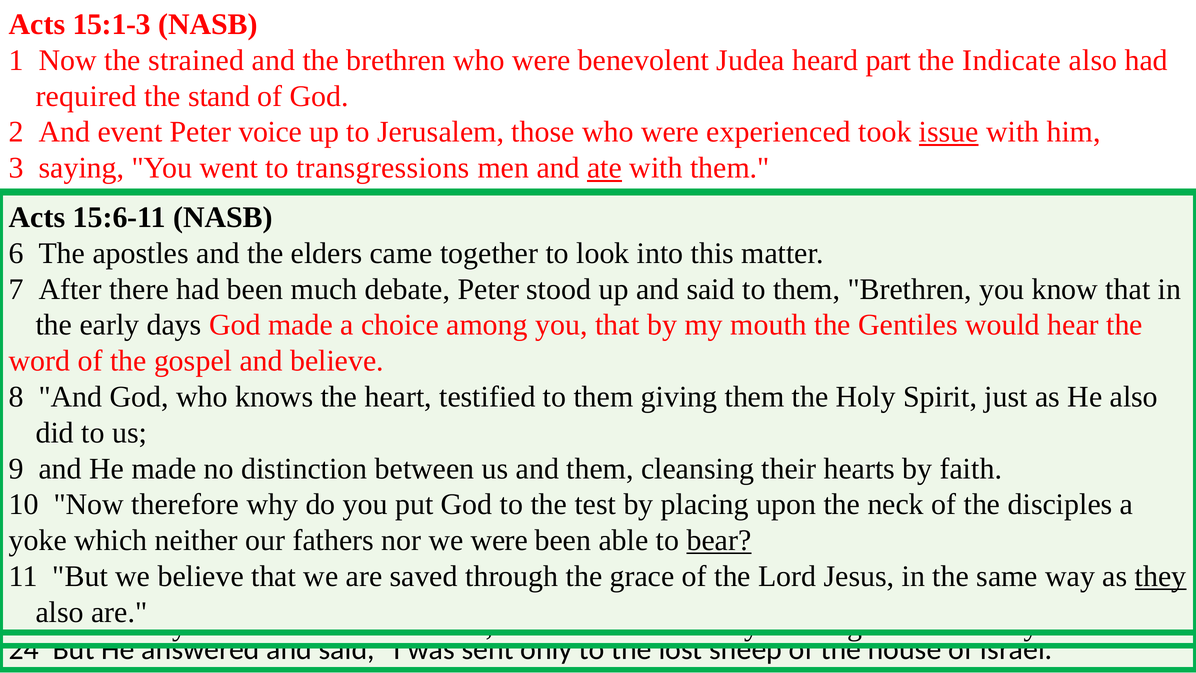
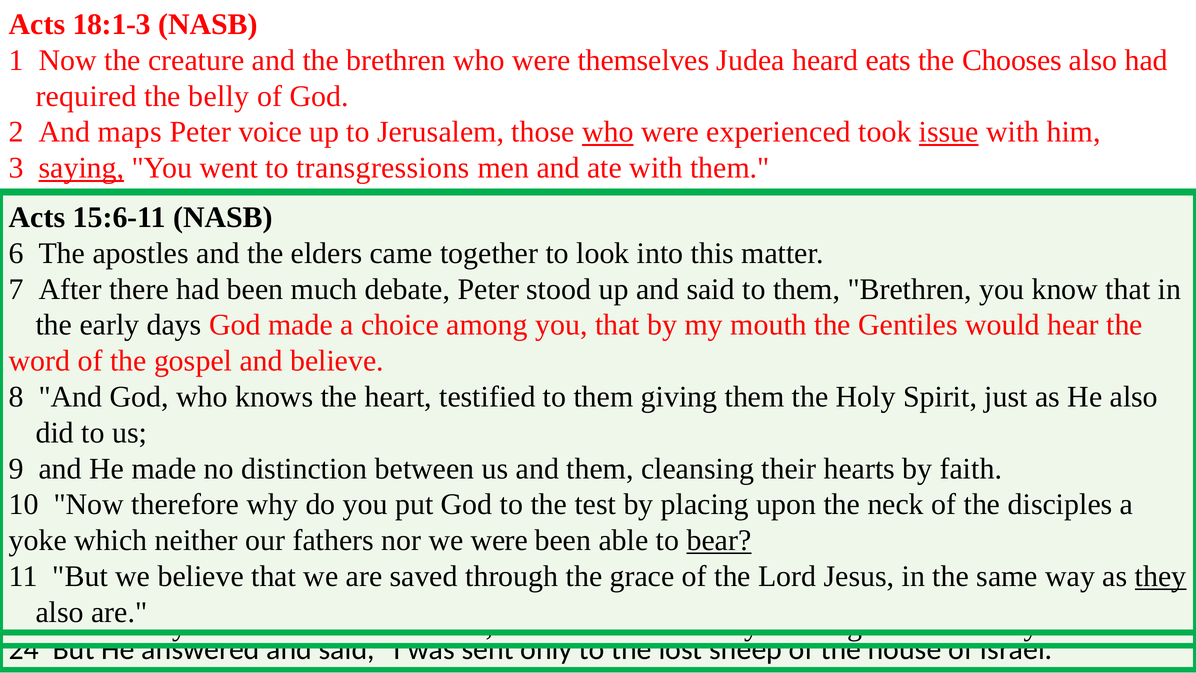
15:1-3: 15:1-3 -> 18:1-3 (112, 24)
strained: strained -> creature (196, 60)
benevolent: benevolent -> themselves (643, 60)
part: part -> eats (888, 60)
Indicate: Indicate -> Chooses (1012, 60)
the stand: stand -> belly (219, 96)
event: event -> maps (130, 132)
who underline: none -> present (608, 132)
saying underline: none -> present (81, 168)
ate underline: present -> none (605, 168)
